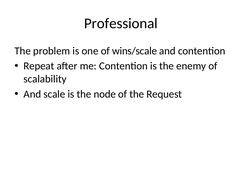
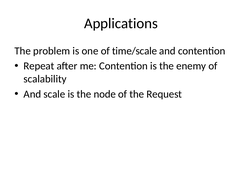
Professional: Professional -> Applications (121, 23)
wins/scale: wins/scale -> time/scale (135, 51)
